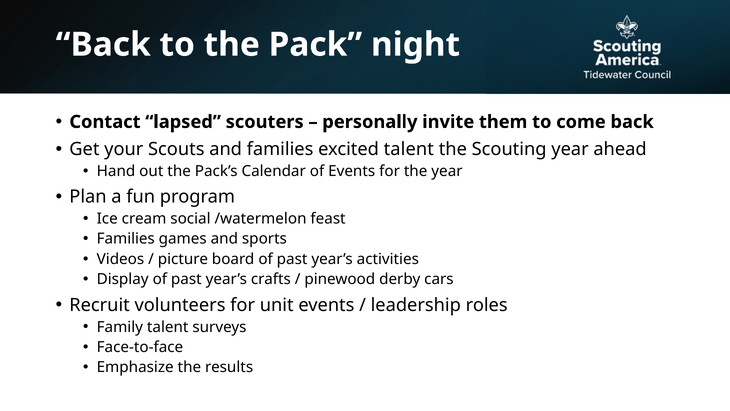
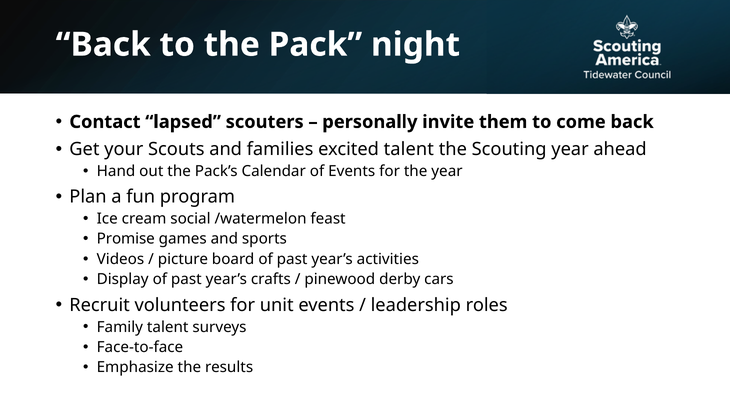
Families: Families -> Promise (126, 239)
